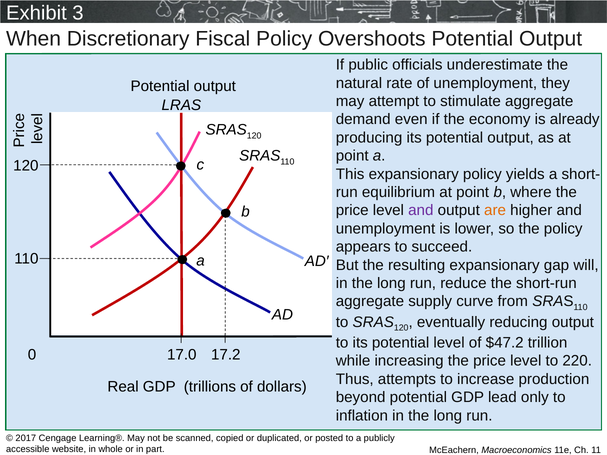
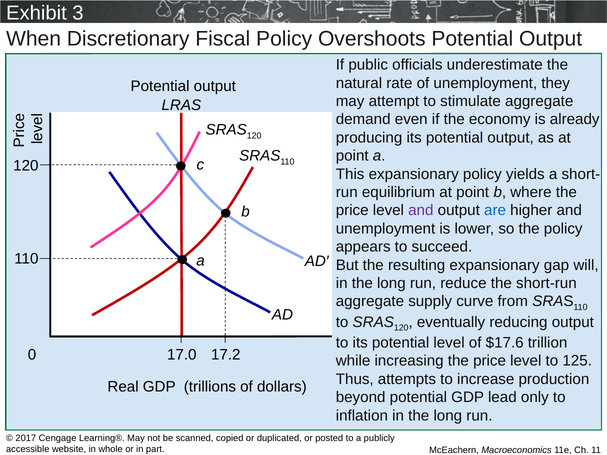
are colour: orange -> blue (495, 211)
$47.2: $47.2 -> $17.6 (505, 343)
220: 220 -> 125 (577, 361)
